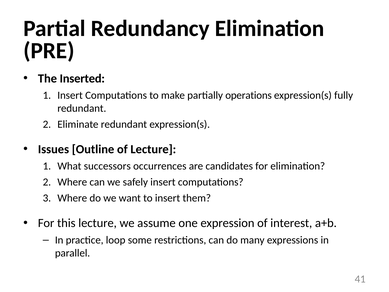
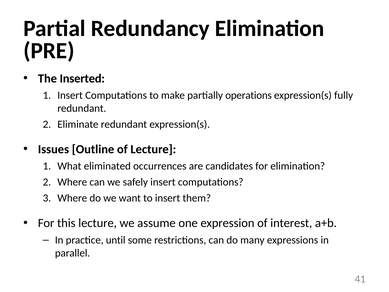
successors: successors -> eliminated (107, 166)
loop: loop -> until (116, 240)
